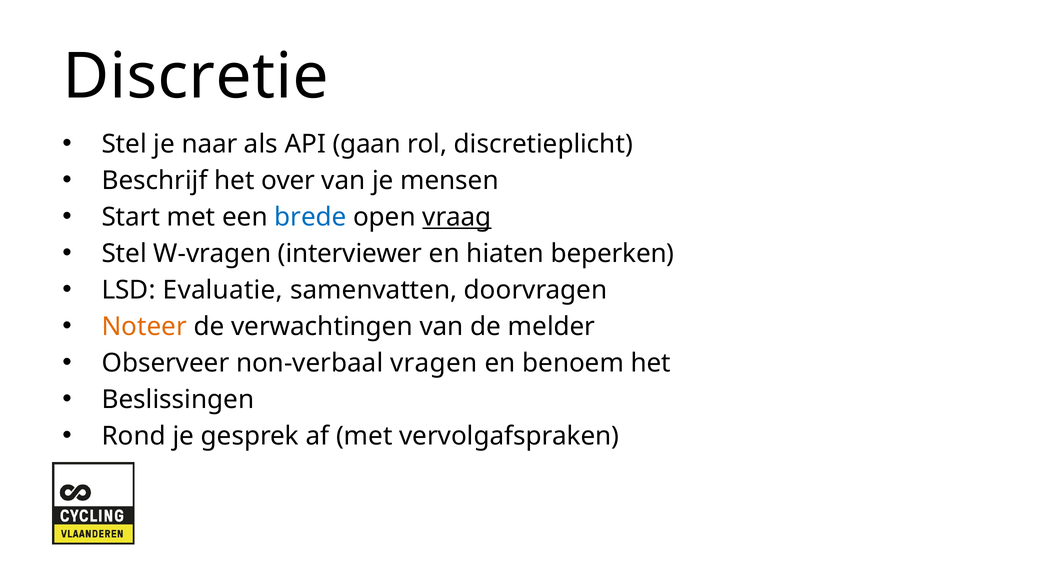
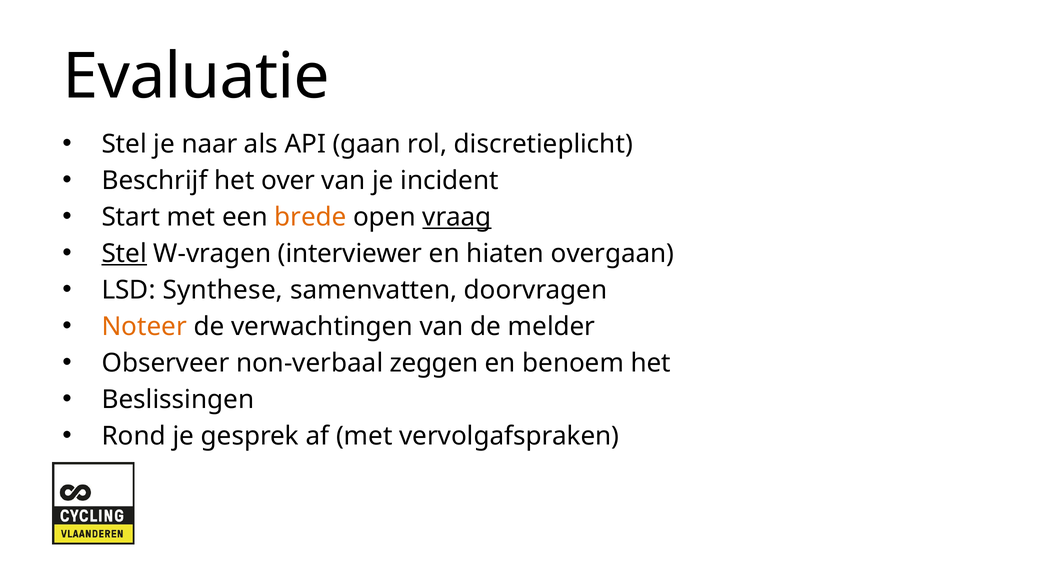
Discretie: Discretie -> Evaluatie (196, 77)
mensen: mensen -> incident (449, 181)
brede colour: blue -> orange (310, 217)
Stel underline: none -> present (124, 254)
beperken: beperken -> overgaan (613, 254)
Evaluatie: Evaluatie -> Synthese (223, 290)
vragen: vragen -> zeggen (434, 363)
